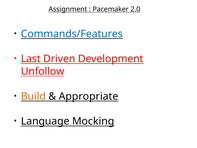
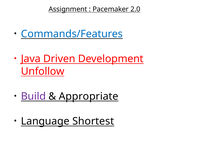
Last: Last -> Java (31, 59)
Build colour: orange -> purple (33, 96)
Mocking: Mocking -> Shortest (93, 121)
